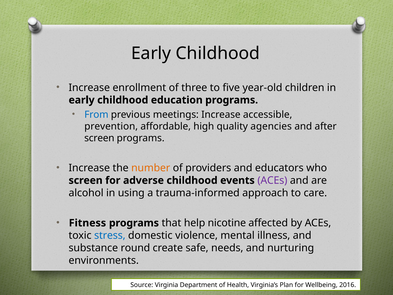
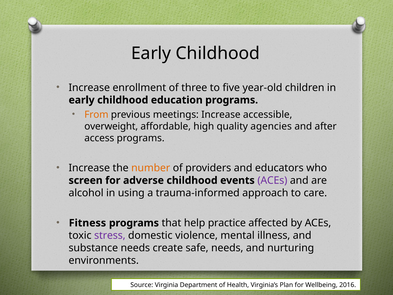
From colour: blue -> orange (96, 114)
prevention: prevention -> overweight (111, 126)
screen: screen -> access (99, 138)
nicotine: nicotine -> practice (227, 223)
stress colour: blue -> purple (110, 235)
substance round: round -> needs (135, 248)
